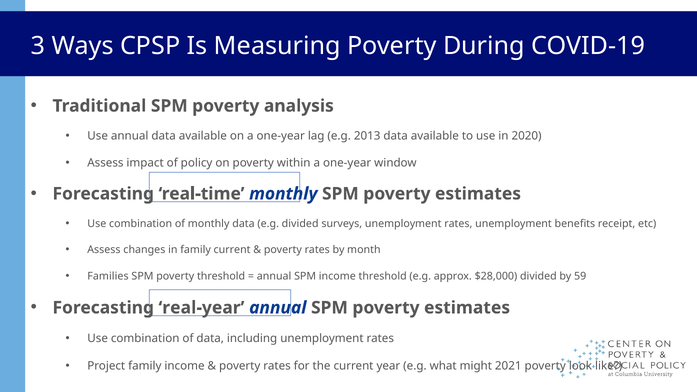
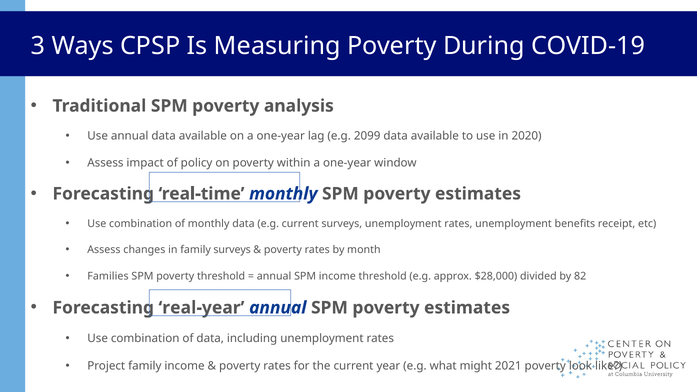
2013: 2013 -> 2099 (367, 136)
e.g divided: divided -> current (300, 224)
family current: current -> surveys (232, 250)
59: 59 -> 82 (580, 276)
